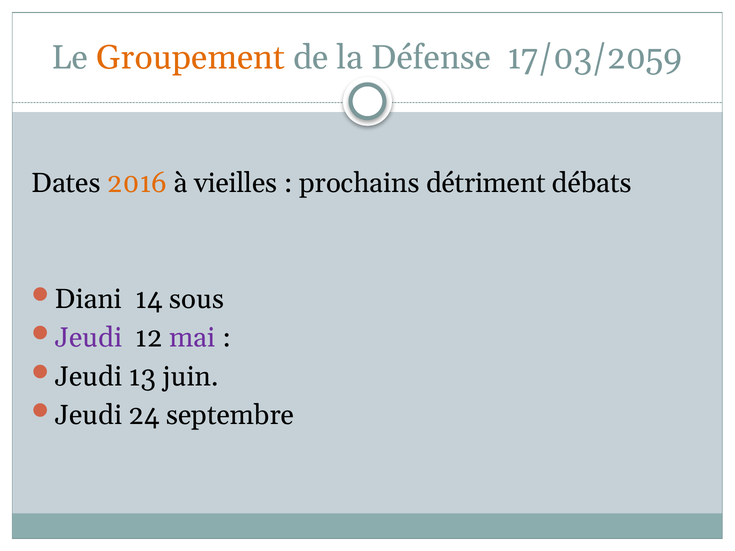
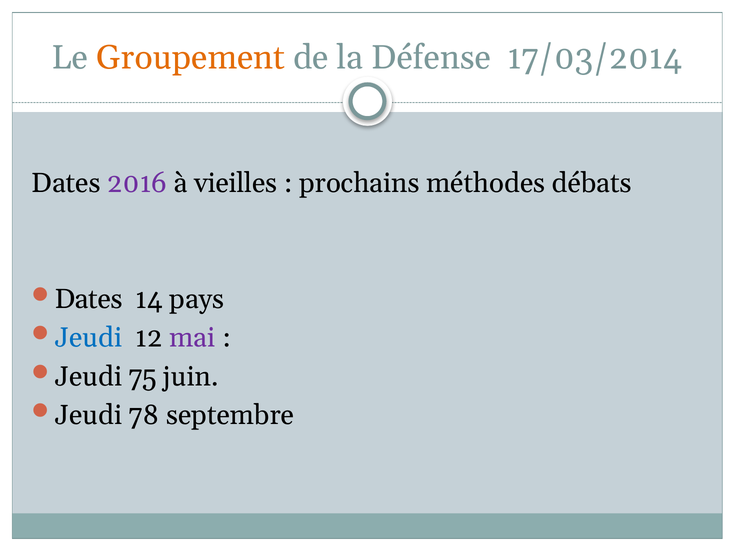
17/03/2059: 17/03/2059 -> 17/03/2014 (595, 58)
2016 colour: orange -> purple (137, 183)
détriment: détriment -> méthodes (486, 183)
Diani: Diani -> Dates (89, 299)
sous: sous -> pays (197, 299)
Jeudi colour: purple -> blue (88, 338)
13: 13 -> 75 (143, 377)
24: 24 -> 78 (144, 415)
